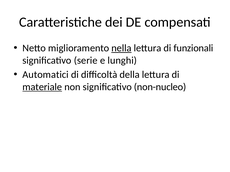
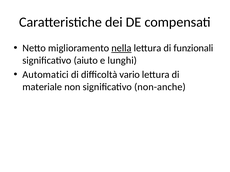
serie: serie -> aiuto (86, 61)
della: della -> vario (130, 75)
materiale underline: present -> none (42, 87)
non-nucleo: non-nucleo -> non-anche (160, 87)
